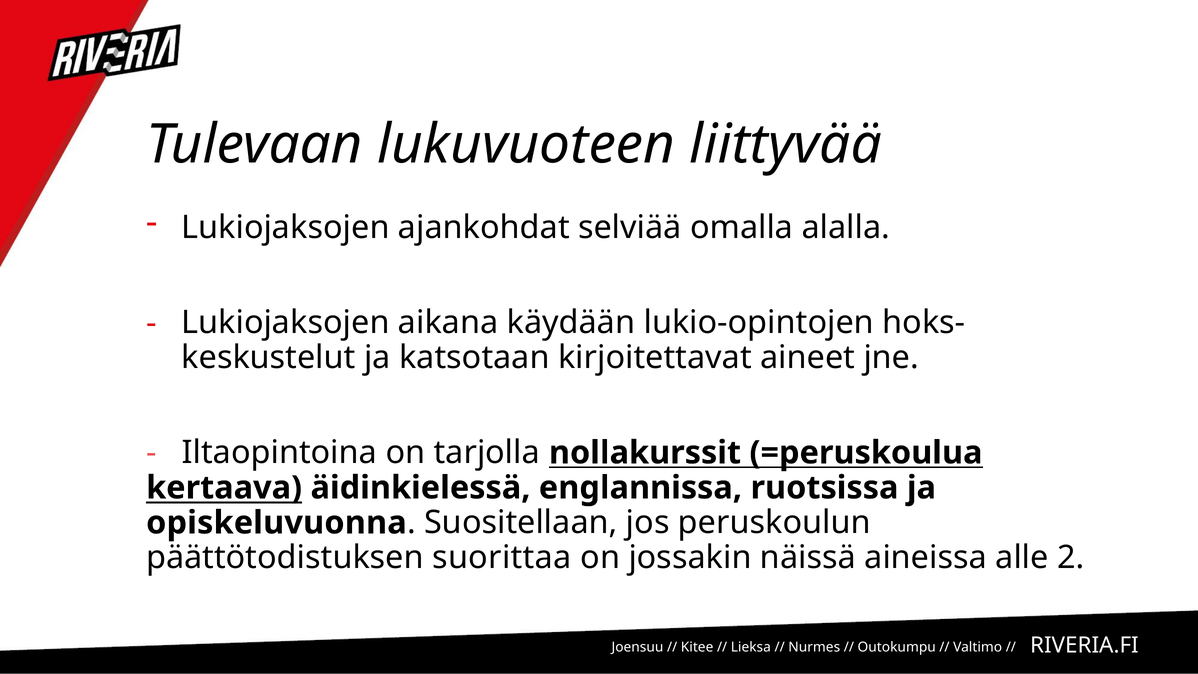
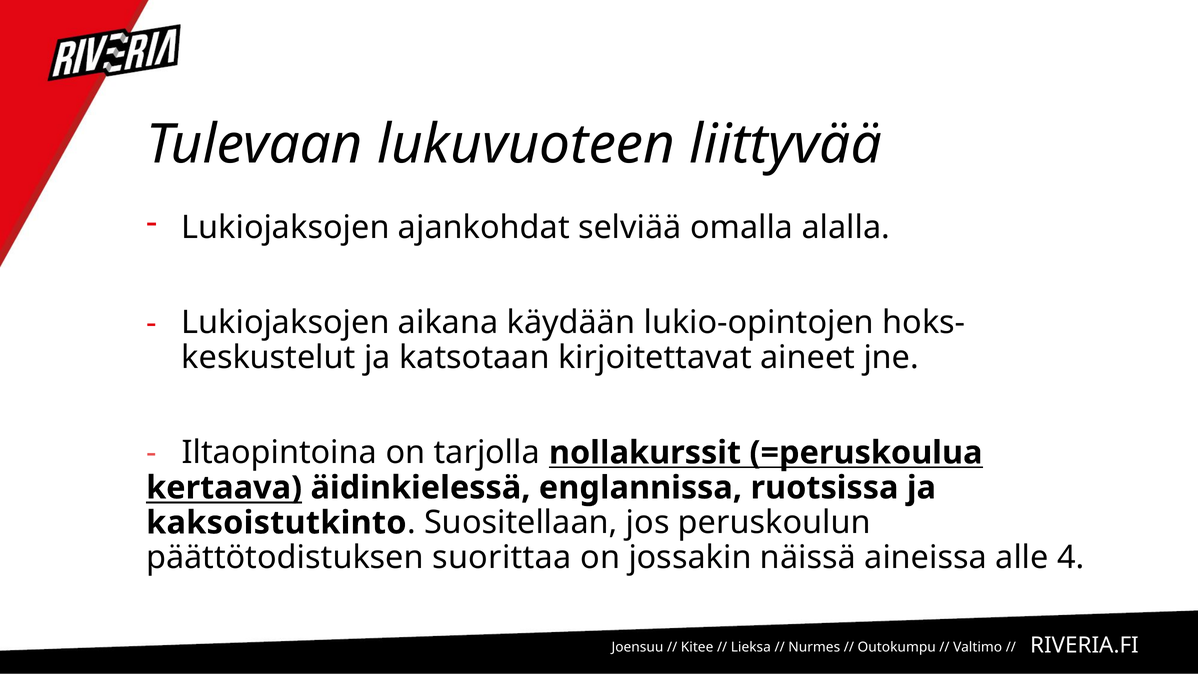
opiskeluvuonna: opiskeluvuonna -> kaksoistutkinto (276, 523)
2: 2 -> 4 (1071, 558)
